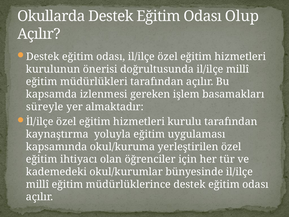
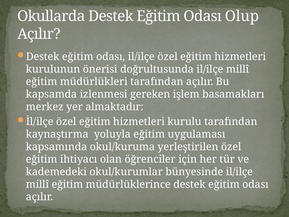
süreyle: süreyle -> merkez (45, 107)
